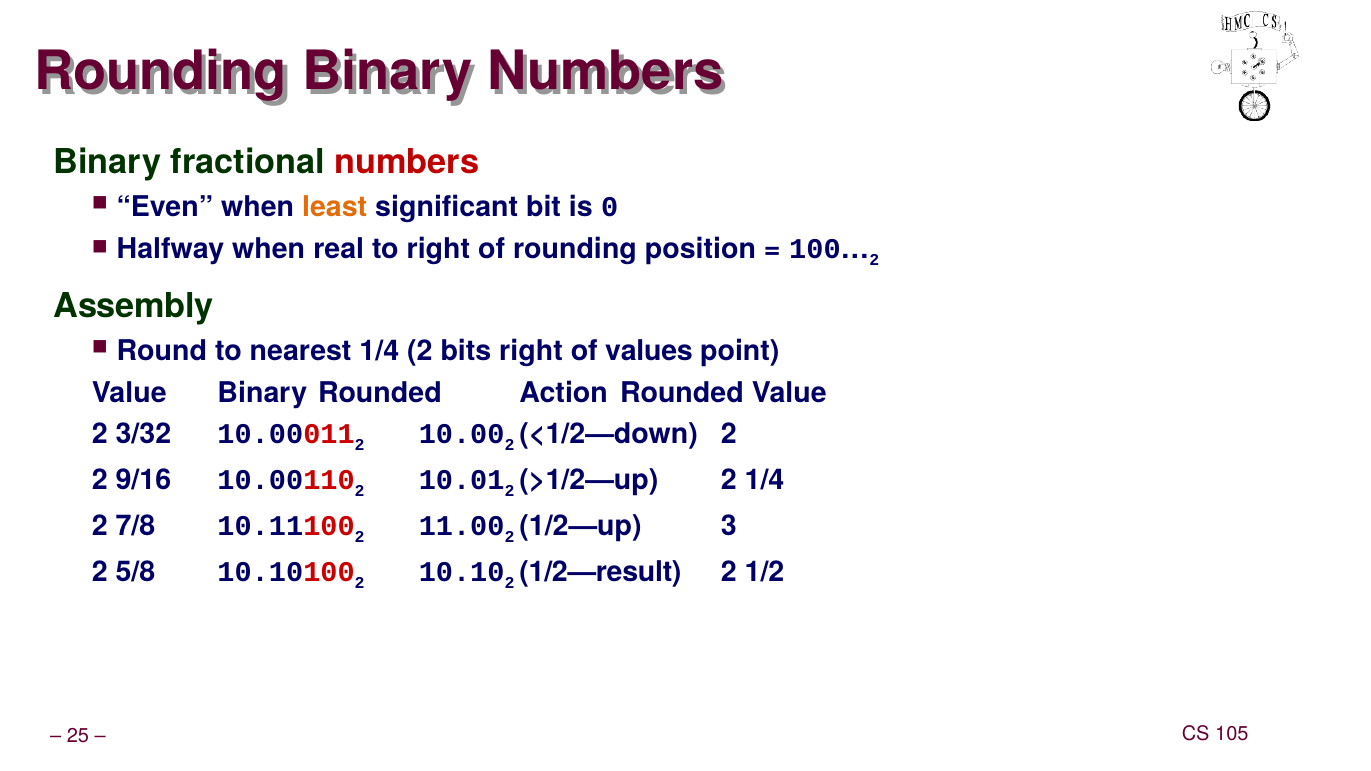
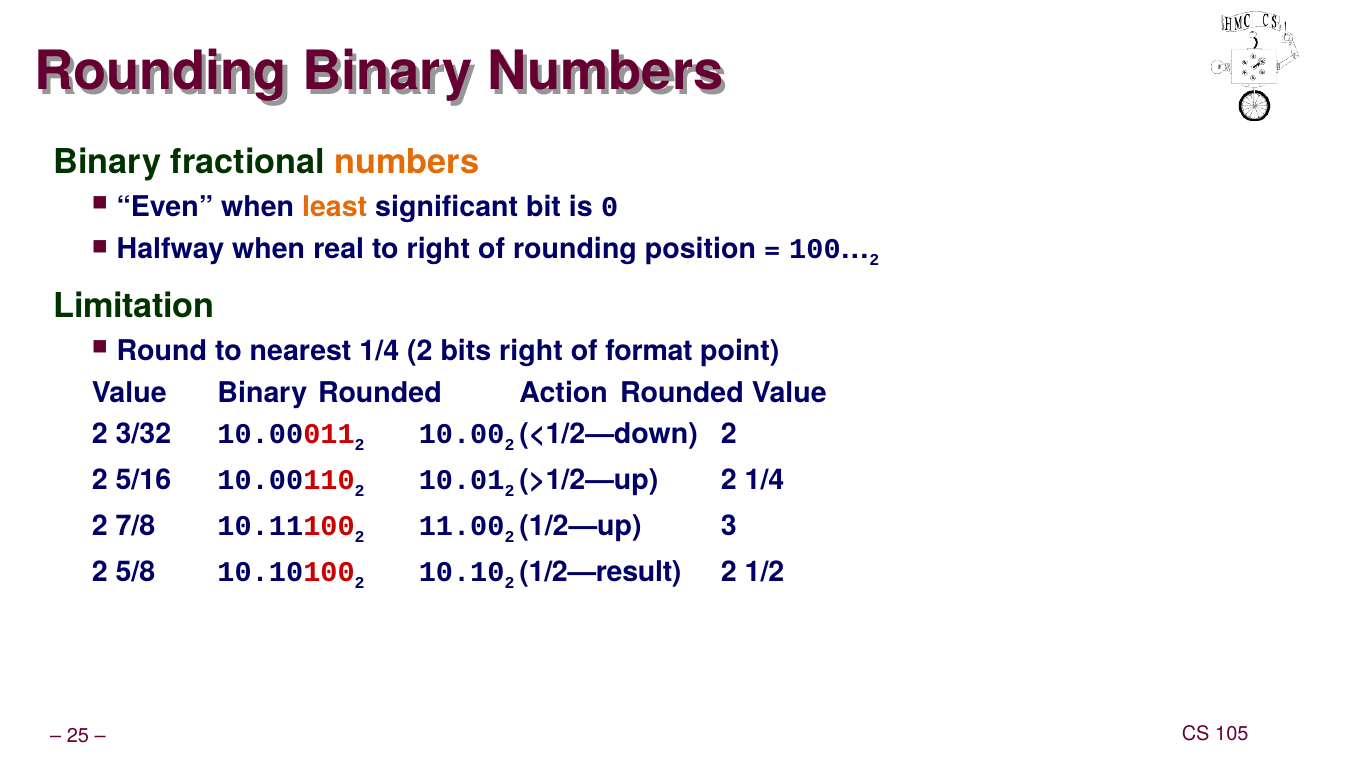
numbers colour: red -> orange (407, 162)
Assembly: Assembly -> Limitation (134, 306)
values: values -> format (649, 351)
9/16: 9/16 -> 5/16 (143, 480)
